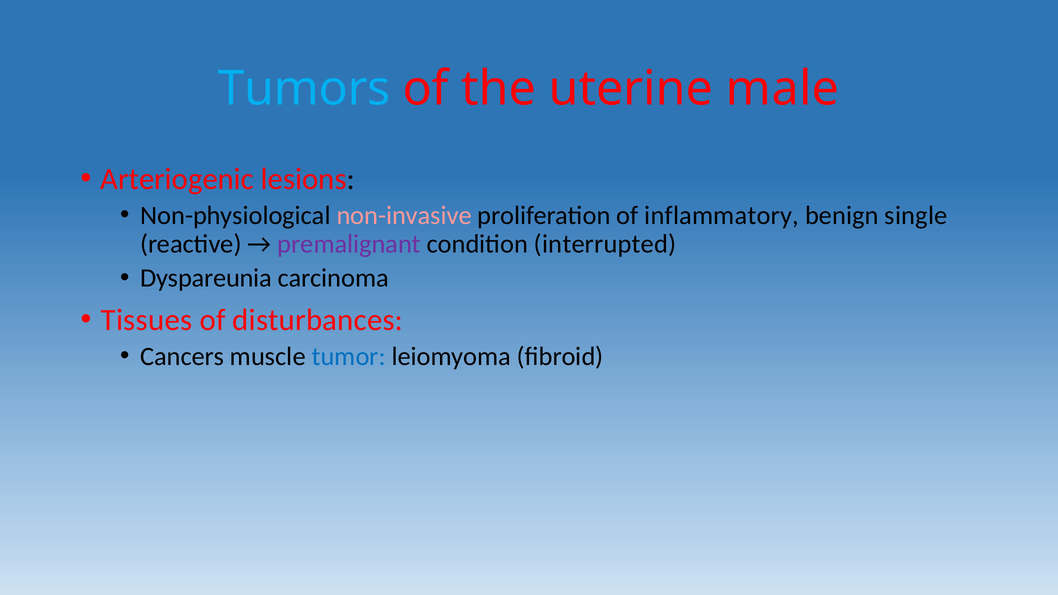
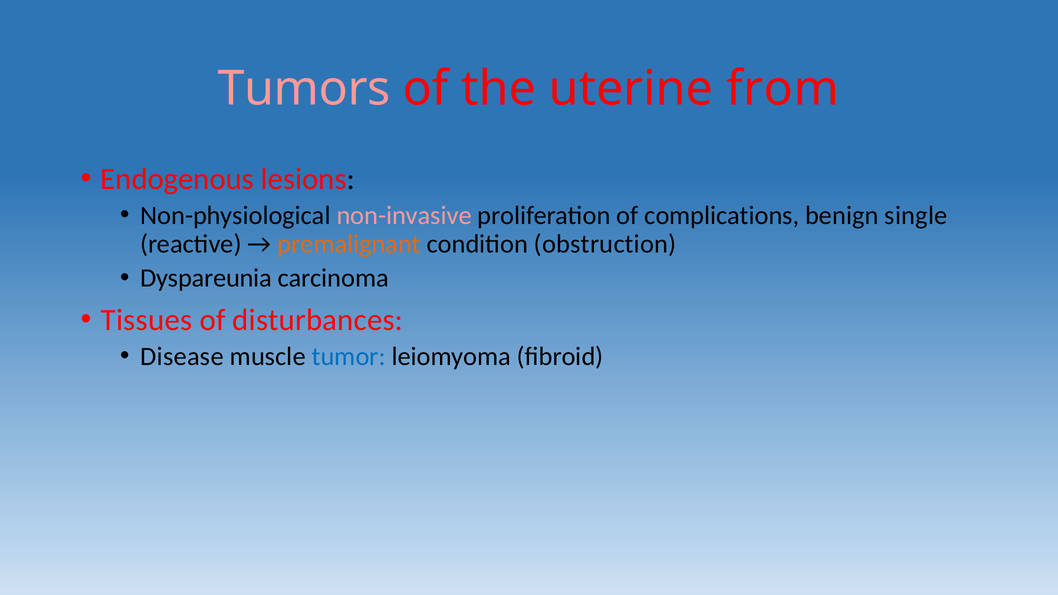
Tumors colour: light blue -> pink (304, 89)
male: male -> from (782, 89)
Arteriogenic: Arteriogenic -> Endogenous (177, 179)
inflammatory: inflammatory -> complications (722, 215)
premalignant colour: purple -> orange (349, 244)
interrupted: interrupted -> obstruction (605, 244)
Cancers: Cancers -> Disease (182, 356)
